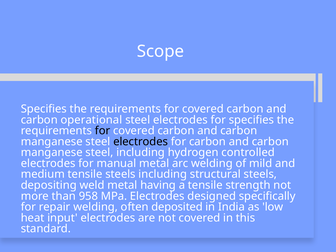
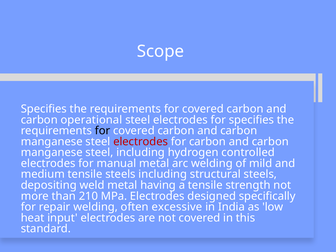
electrodes colour: black -> red (141, 142)
958: 958 -> 210 (88, 196)
deposited: deposited -> excessive (177, 207)
